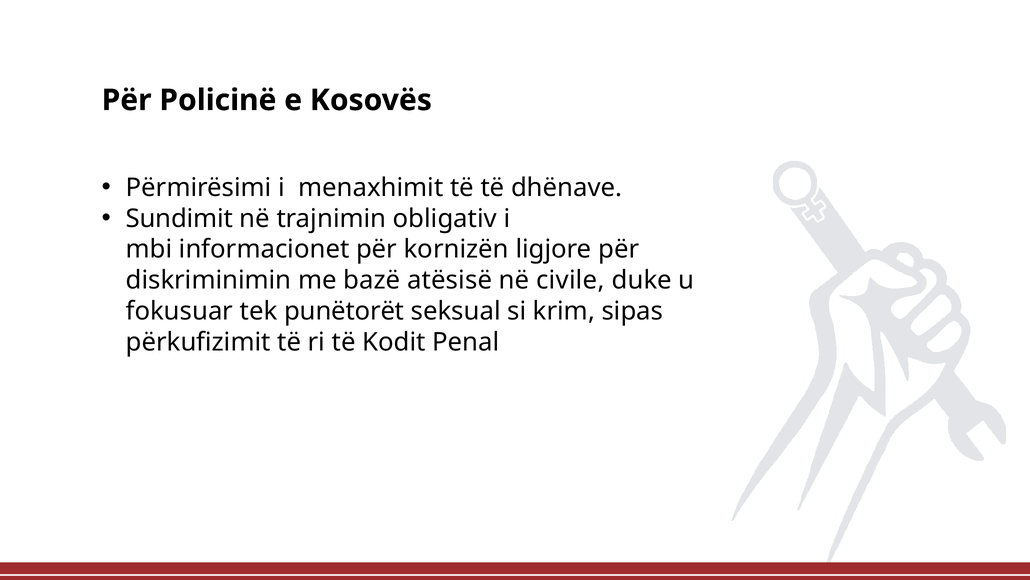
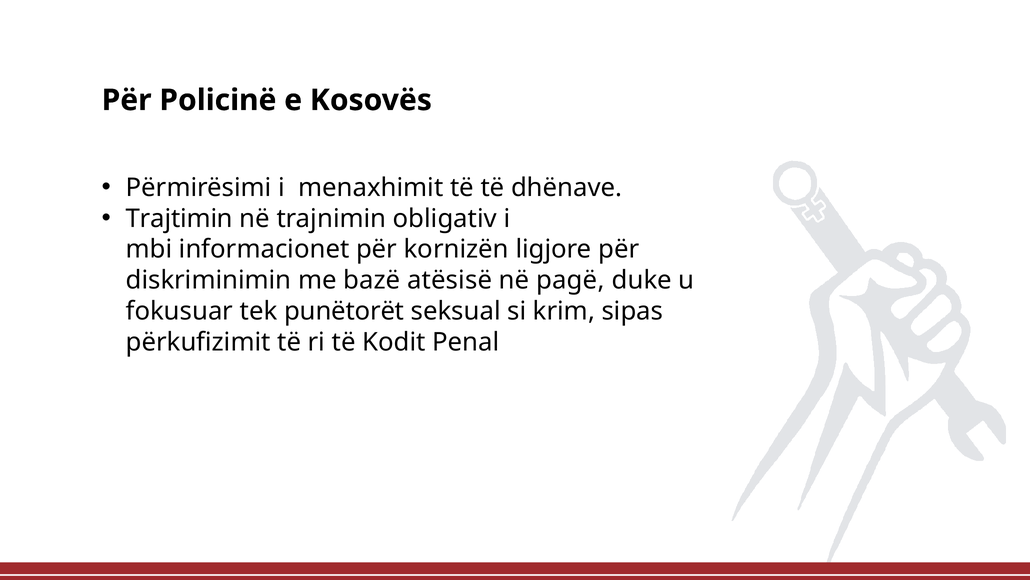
Sundimit: Sundimit -> Trajtimin (179, 218)
civile: civile -> pagë (570, 280)
